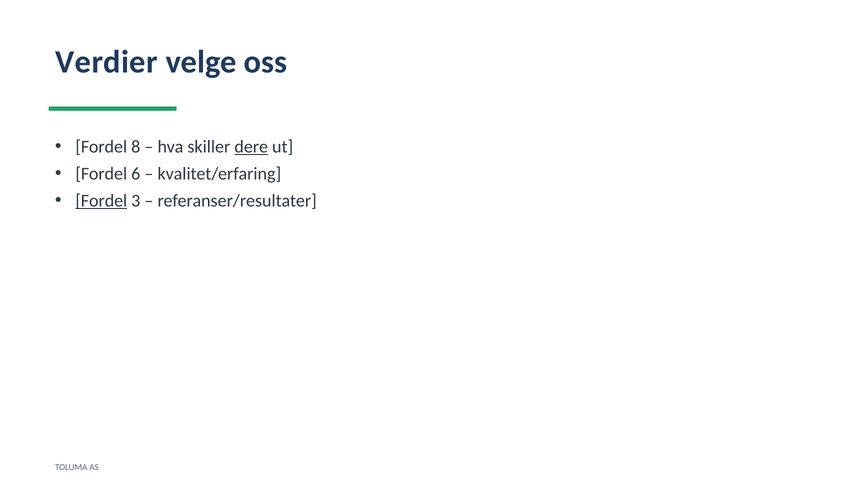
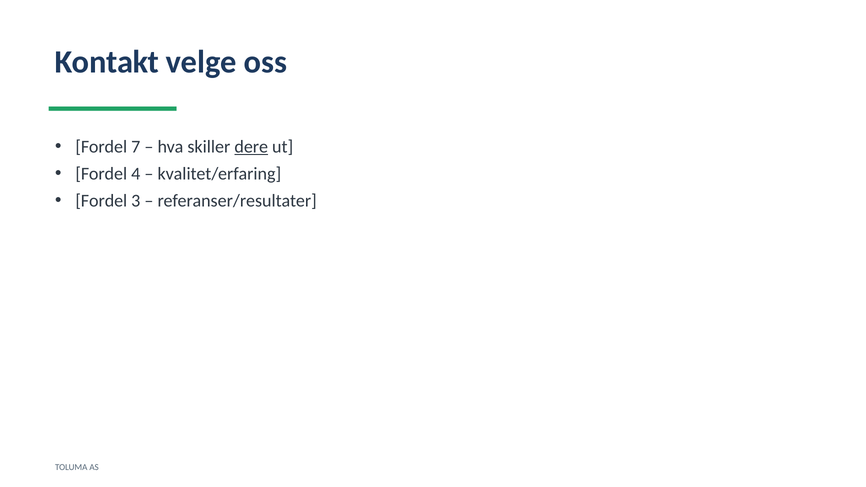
Verdier: Verdier -> Kontakt (107, 62)
8: 8 -> 7 (136, 147)
6: 6 -> 4 (136, 174)
Fordel underline: present -> none (101, 201)
